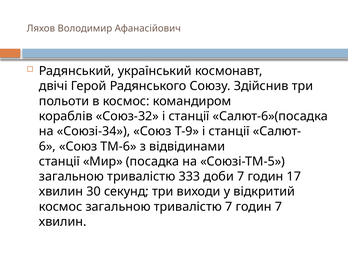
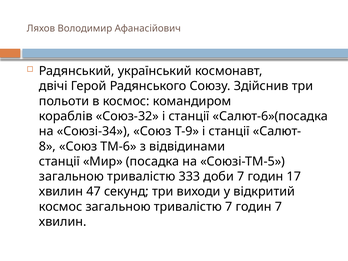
6: 6 -> 8 (47, 146)
30: 30 -> 47 (94, 192)
